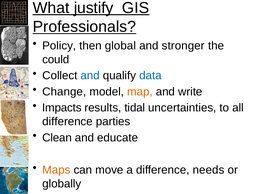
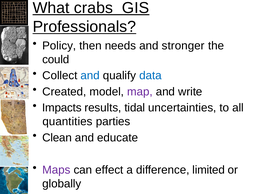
justify: justify -> crabs (93, 8)
global: global -> needs (120, 46)
Change: Change -> Created (64, 91)
map colour: orange -> purple (140, 91)
difference: difference -> quantities (67, 121)
Maps colour: orange -> purple (56, 169)
move: move -> effect (109, 169)
needs: needs -> limited (209, 169)
